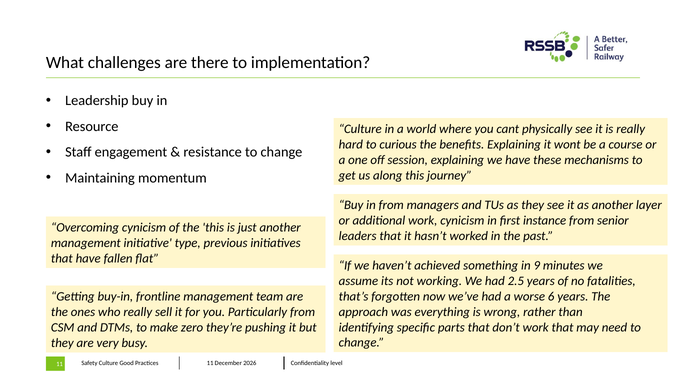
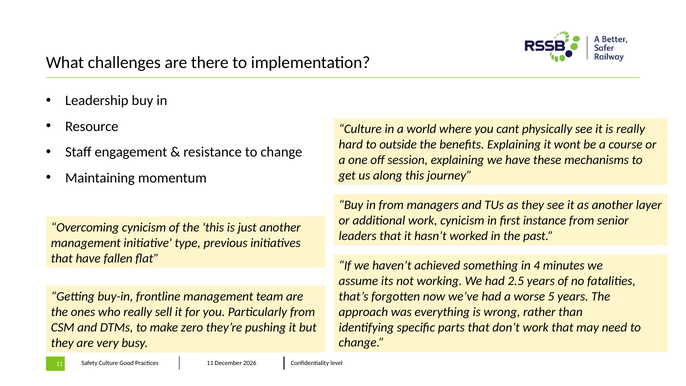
curious: curious -> outside (398, 145)
9: 9 -> 4 (537, 265)
6: 6 -> 5 (551, 296)
